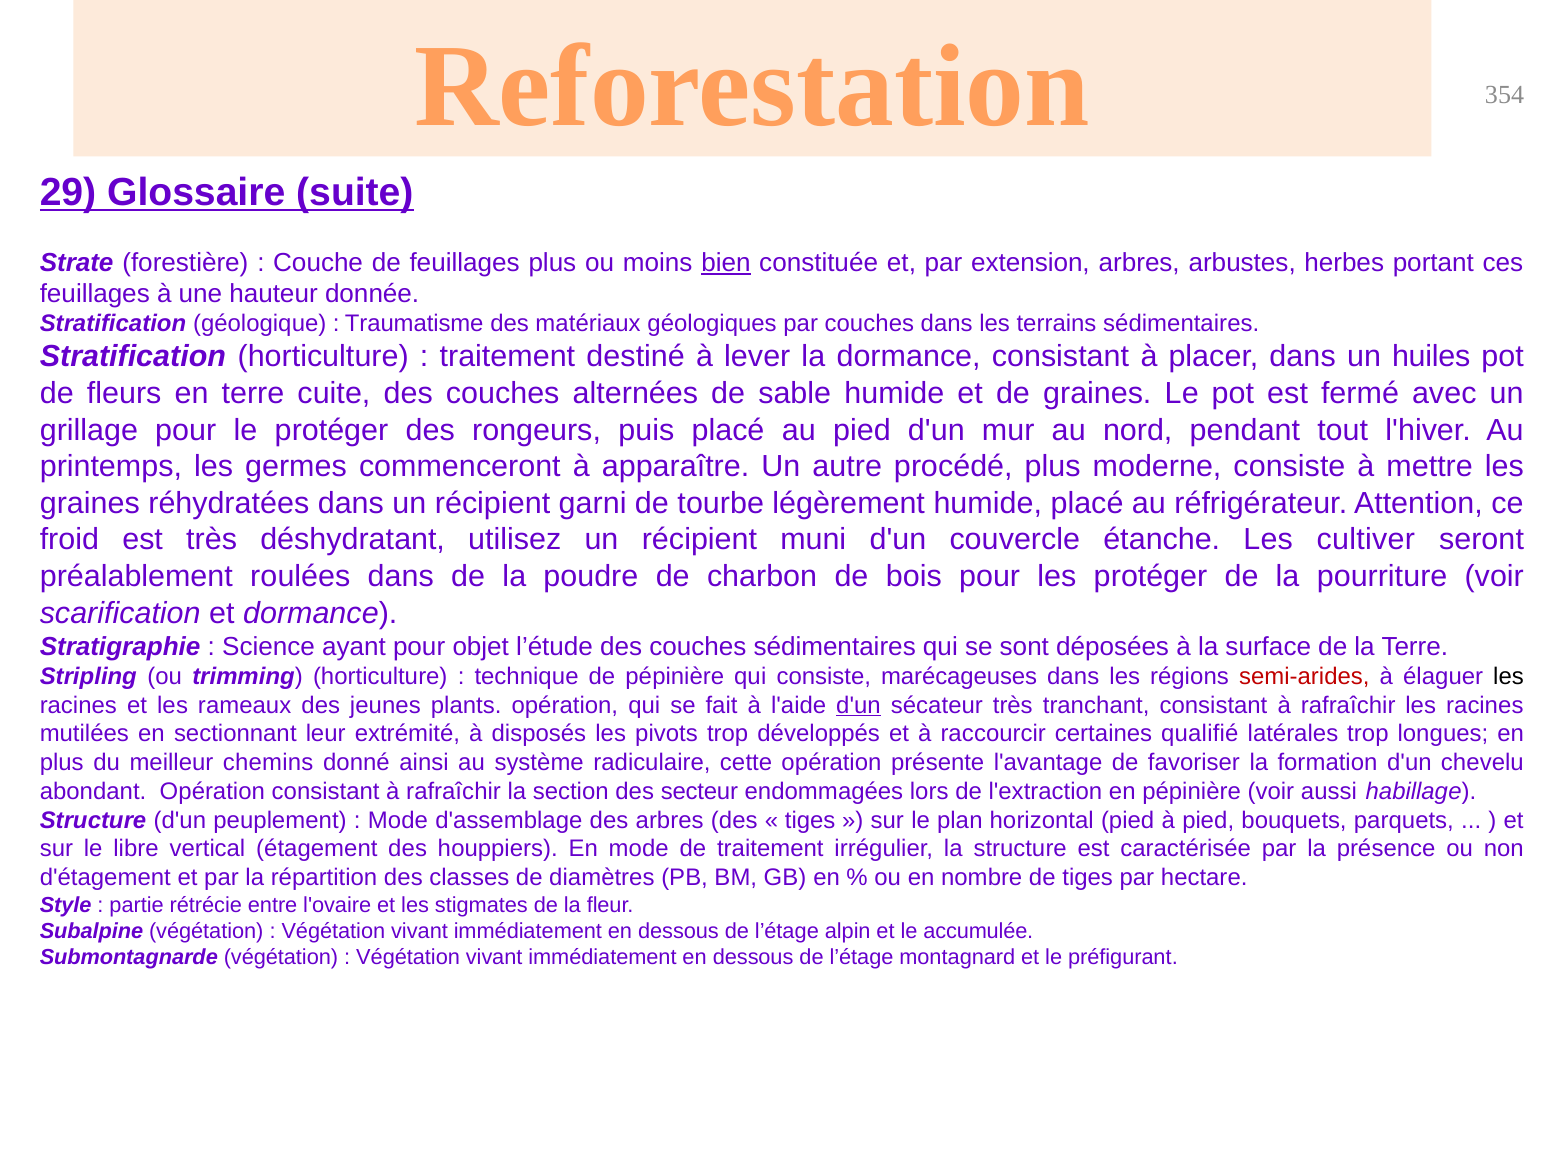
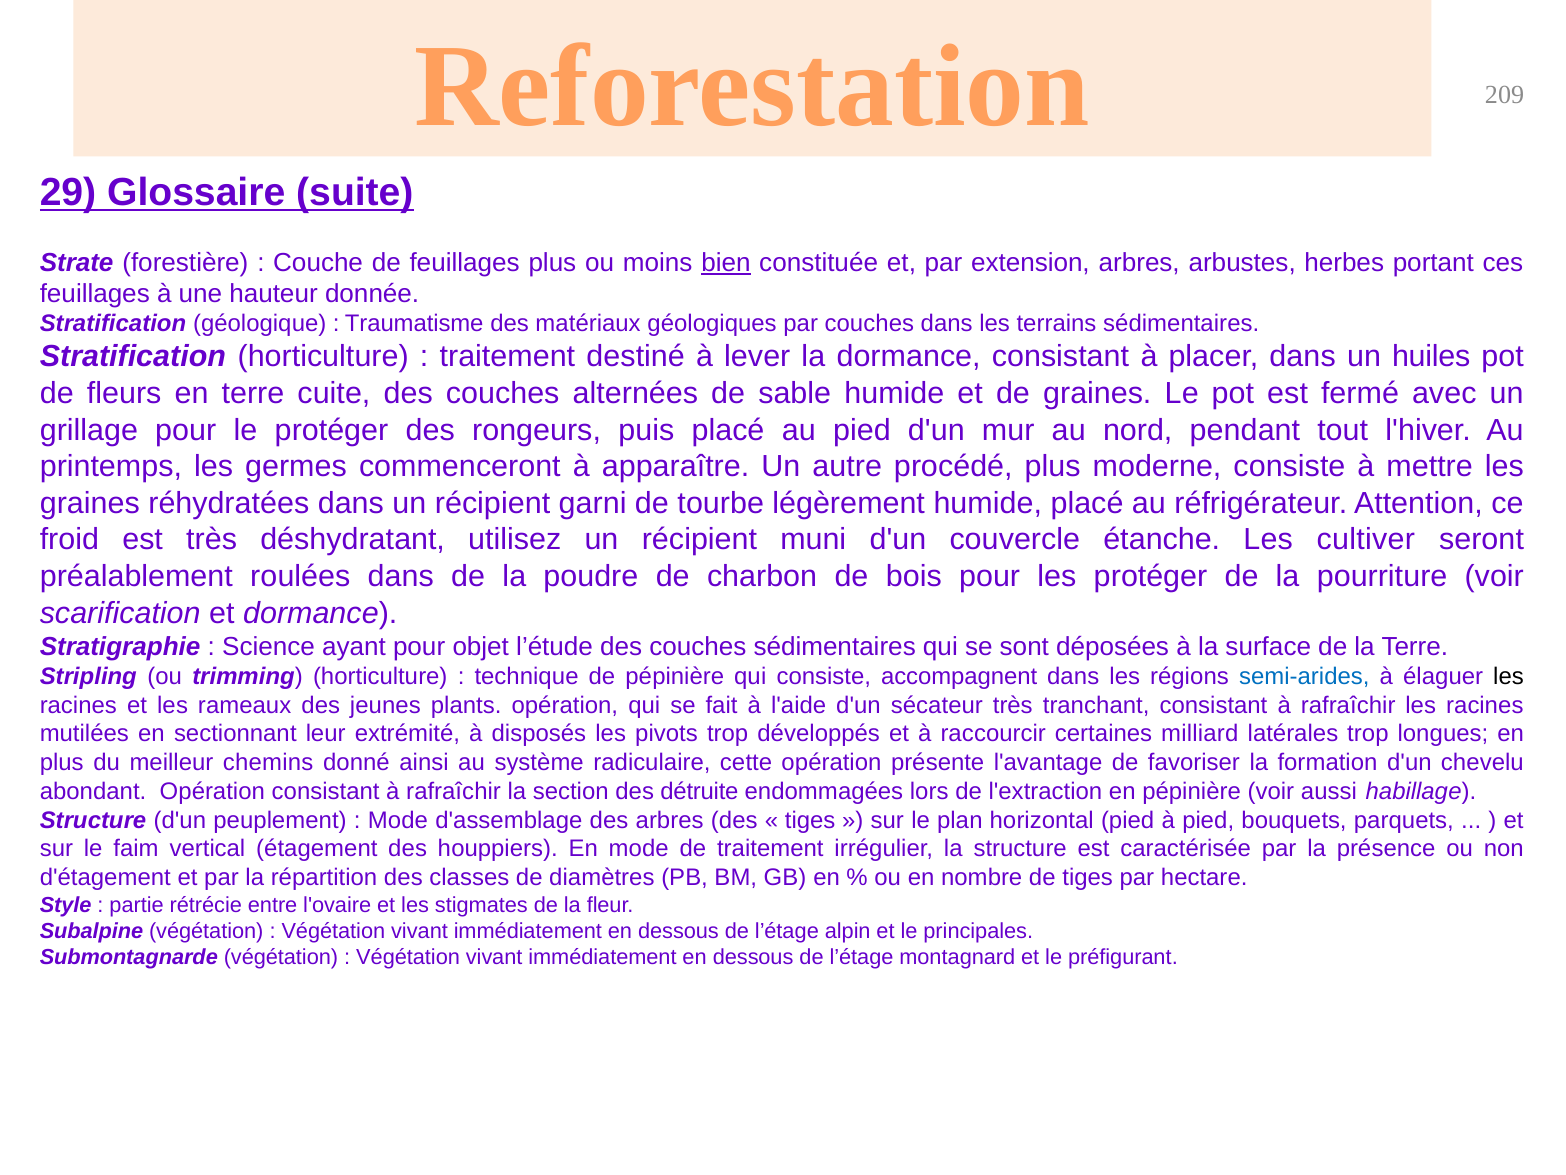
354: 354 -> 209 (1505, 95)
marécageuses: marécageuses -> accompagnent (959, 676)
semi-arides colour: red -> blue (1304, 676)
d'un underline: present -> none (858, 705)
qualifié: qualifié -> milliard (1200, 734)
secteur: secteur -> détruite (699, 791)
libre: libre -> faim (136, 849)
accumulée: accumulée -> principales (978, 931)
